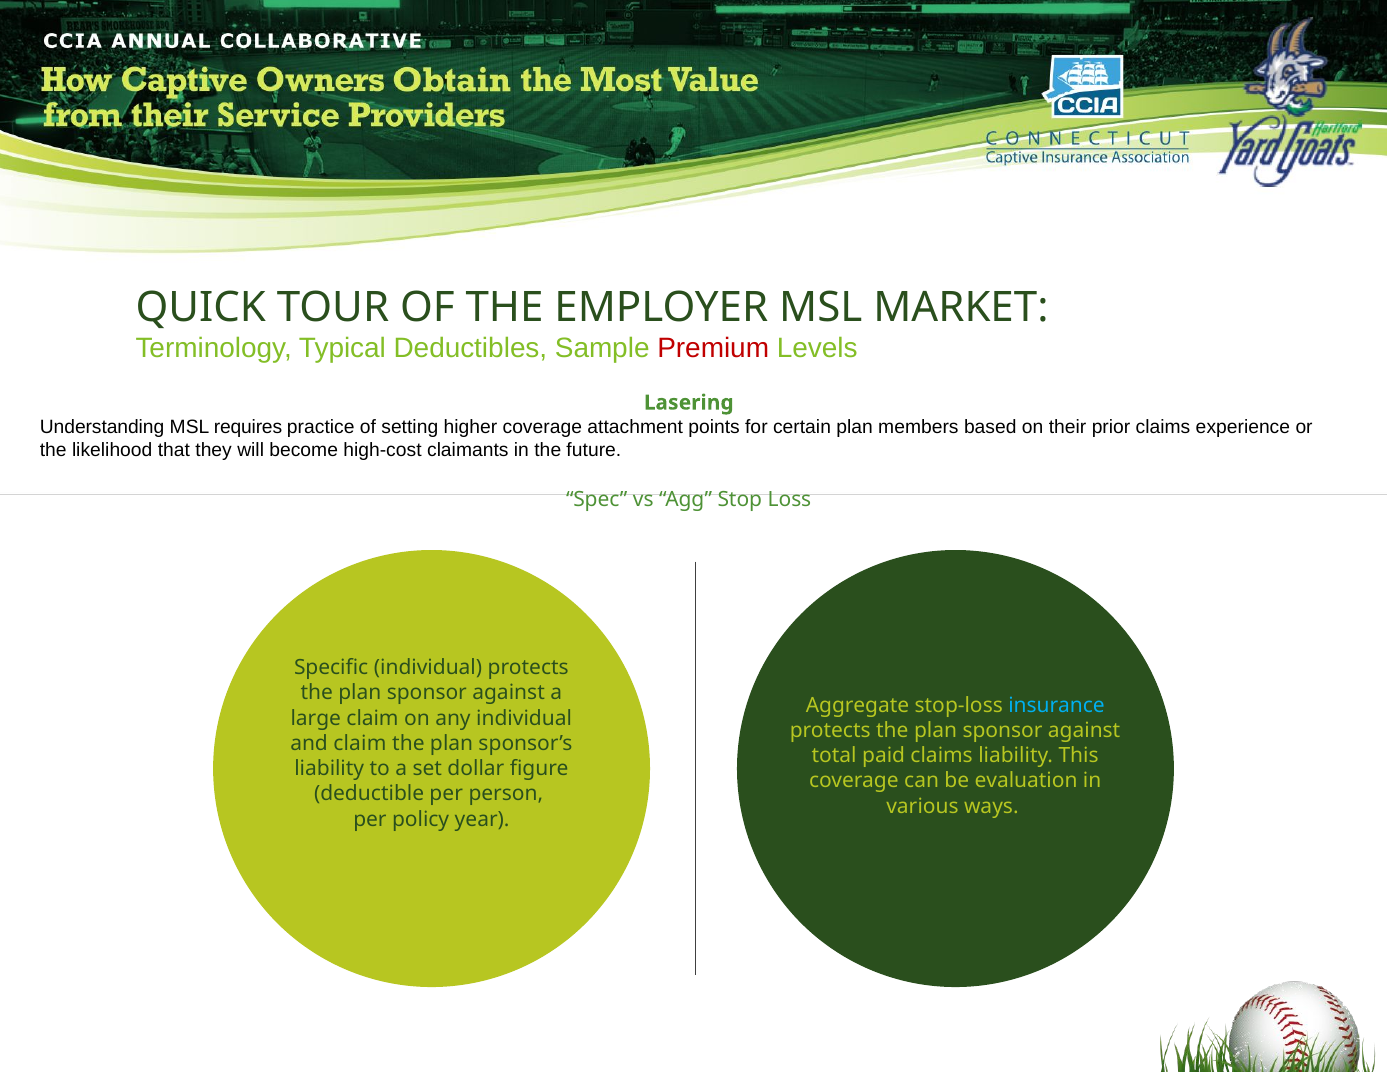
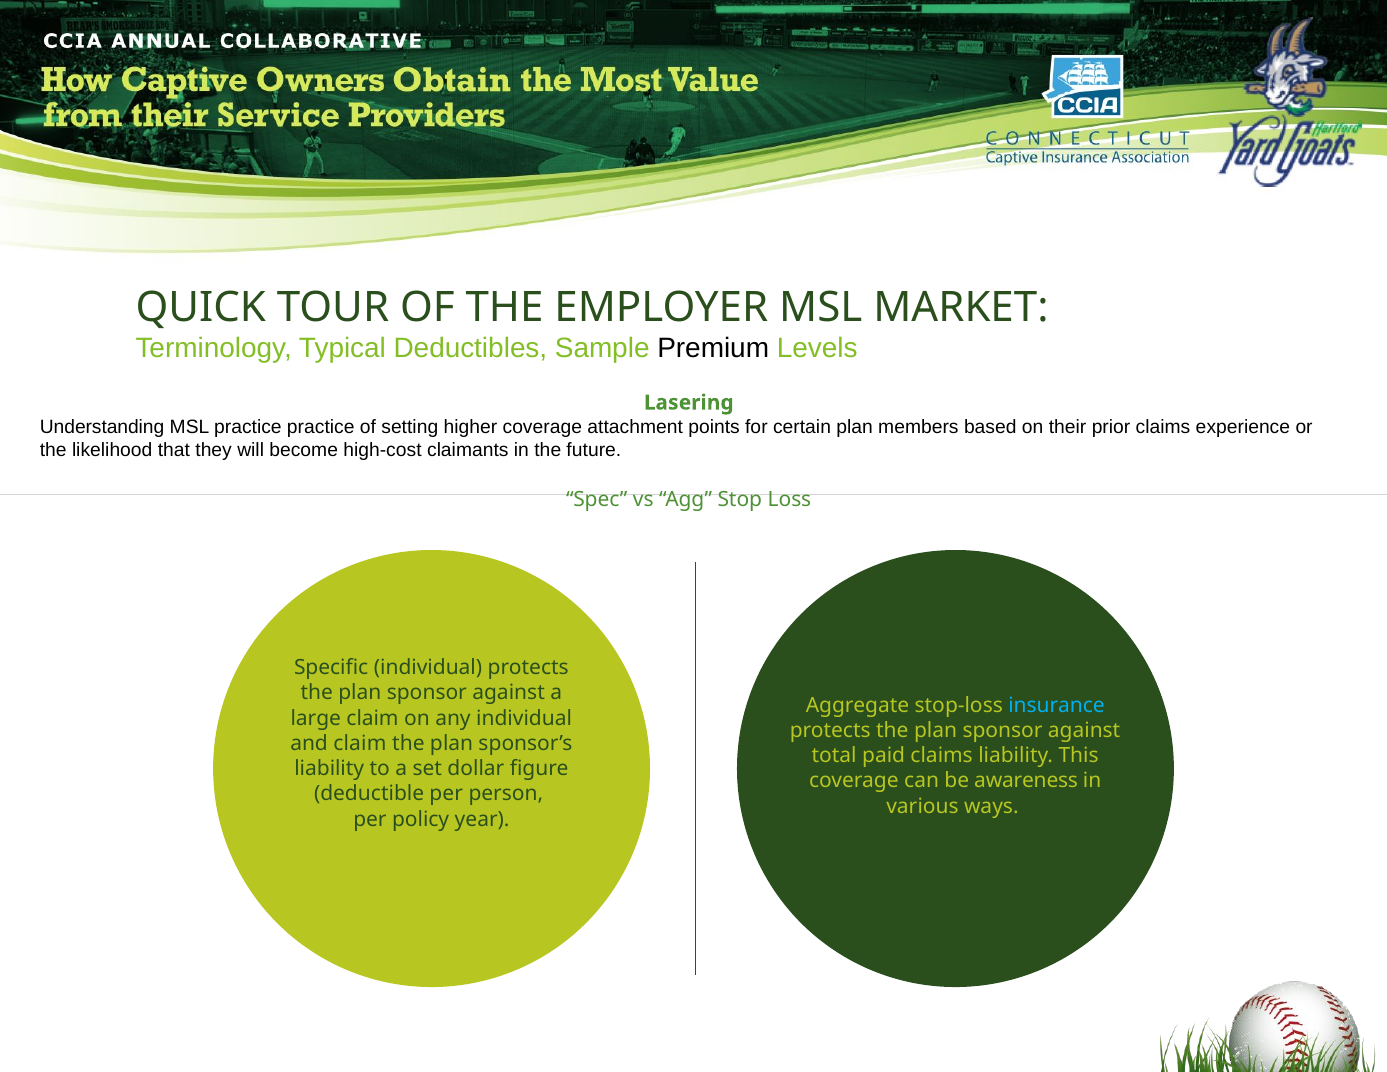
Premium colour: red -> black (713, 348)
MSL requires: requires -> practice (248, 427)
evaluation: evaluation -> awareness (1026, 781)
